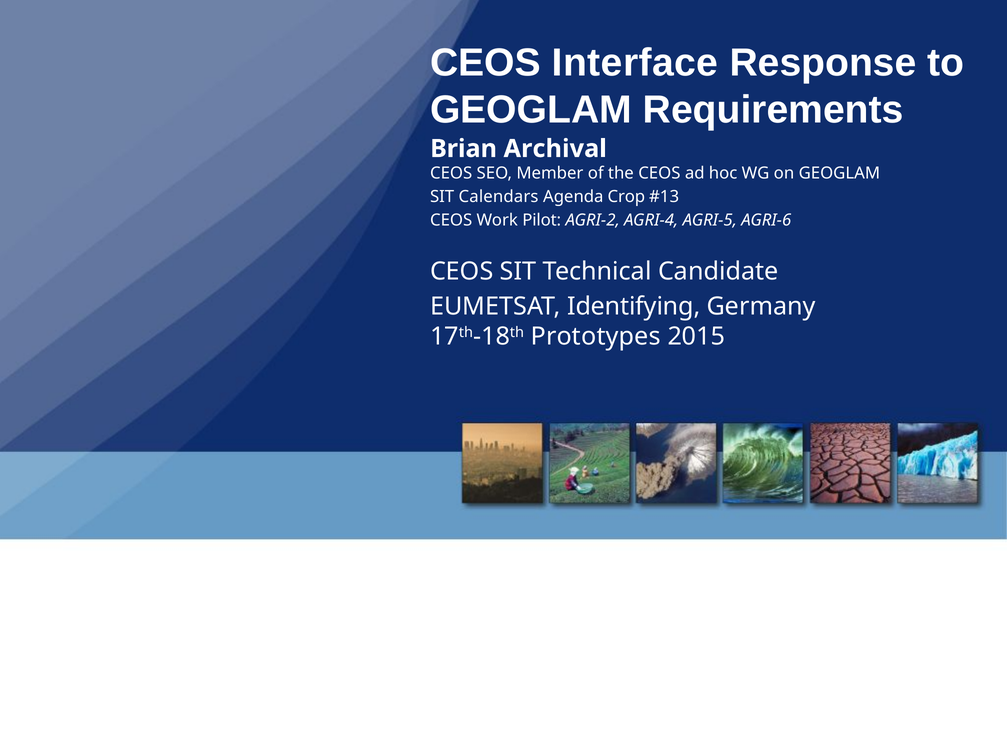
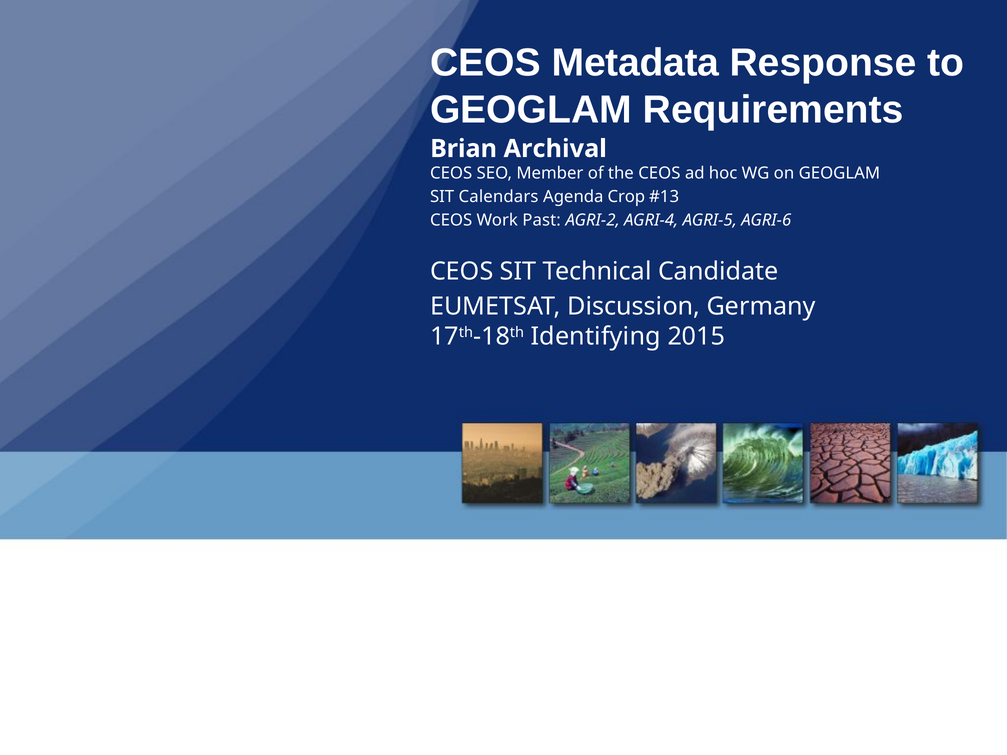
Interface: Interface -> Metadata (635, 63)
Pilot: Pilot -> Past (542, 220)
Identifying: Identifying -> Discussion (634, 307)
Prototypes: Prototypes -> Identifying (596, 337)
